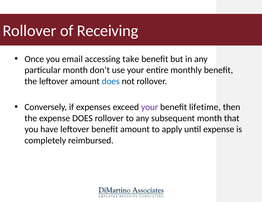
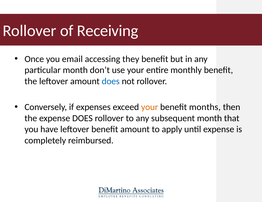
take: take -> they (131, 59)
your colour: purple -> orange (150, 107)
lifetime: lifetime -> months (205, 107)
